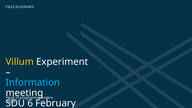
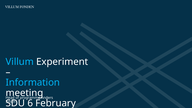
Villum colour: yellow -> light blue (20, 62)
